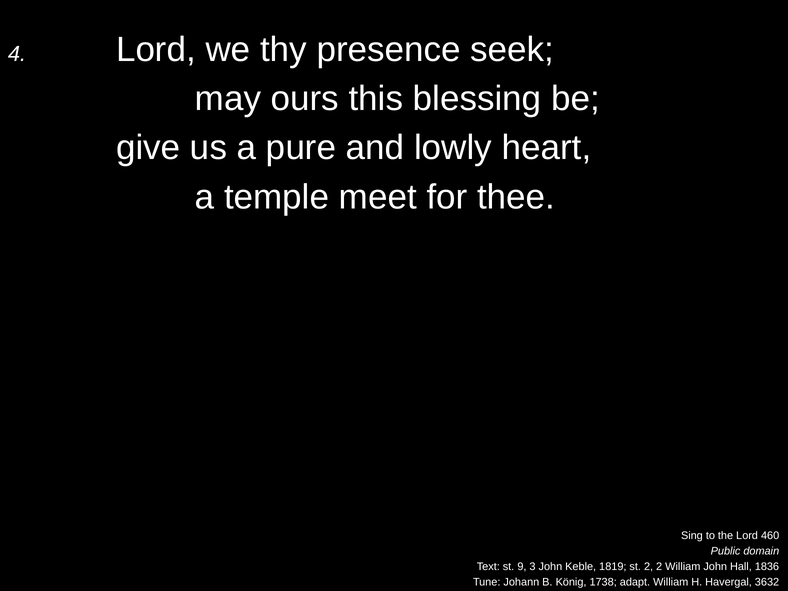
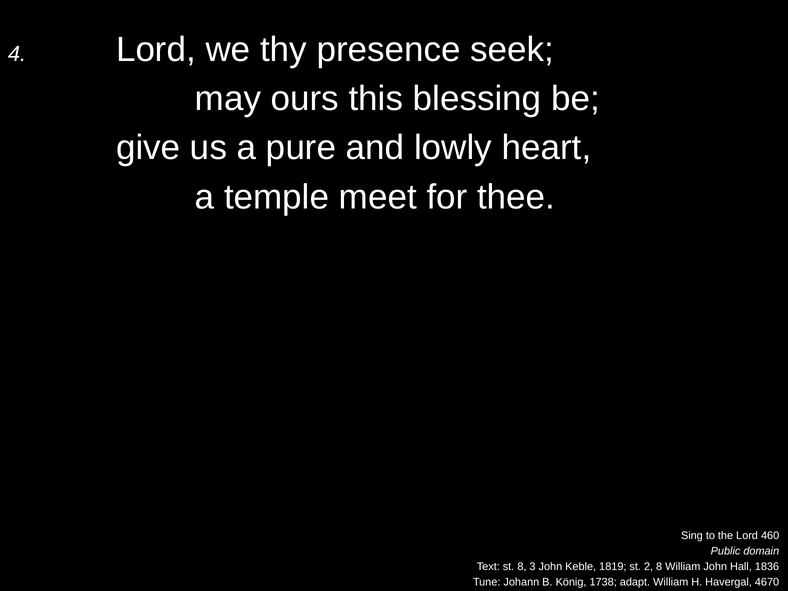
st 9: 9 -> 8 (522, 567)
2 2: 2 -> 8 (659, 567)
3632: 3632 -> 4670 (767, 582)
